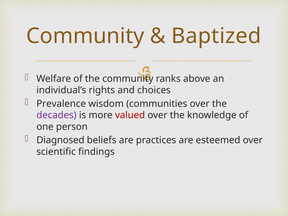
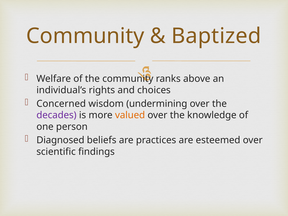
Prevalence: Prevalence -> Concerned (61, 104)
communities: communities -> undermining (157, 104)
valued colour: red -> orange (130, 115)
